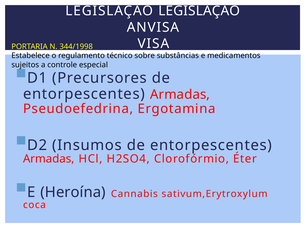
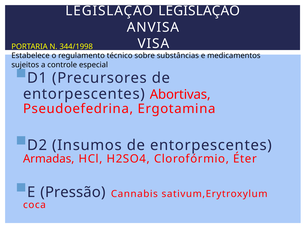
Armadas: Armadas -> Abortivas (180, 95)
Heroína: Heroína -> Pressão (73, 193)
